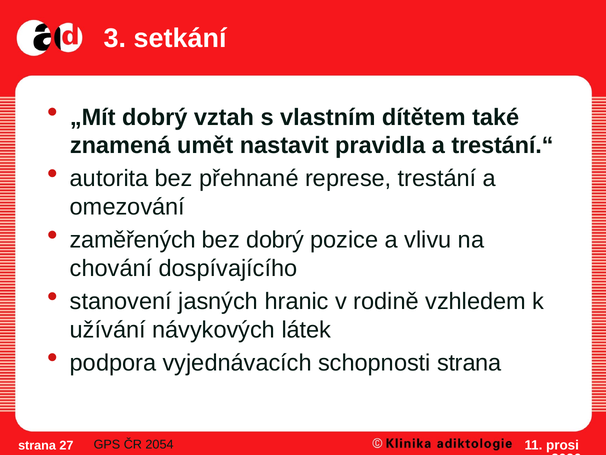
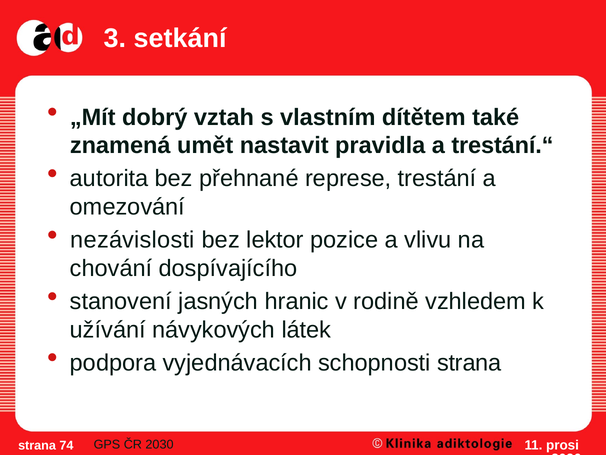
zaměřených: zaměřených -> nezávislosti (133, 240)
bez dobrý: dobrý -> lektor (275, 240)
27: 27 -> 74 (66, 445)
2054: 2054 -> 2030 (160, 444)
